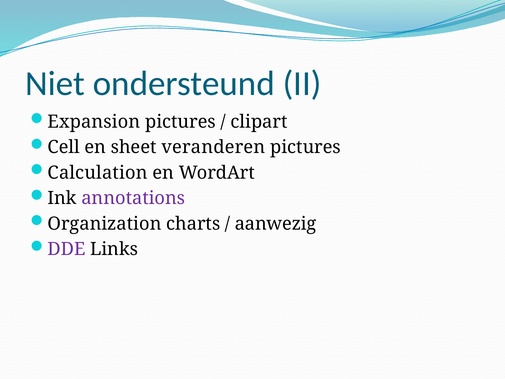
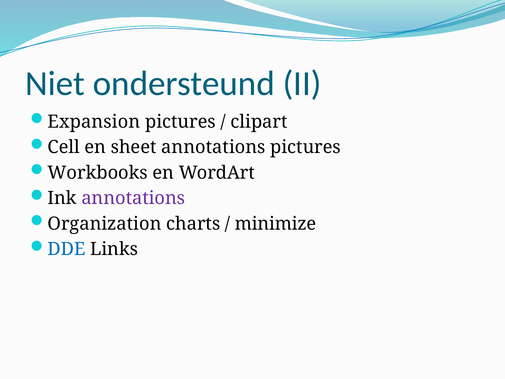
sheet veranderen: veranderen -> annotations (213, 147)
Calculation: Calculation -> Workbooks (98, 173)
aanwezig: aanwezig -> minimize (276, 224)
DDE colour: purple -> blue (66, 249)
